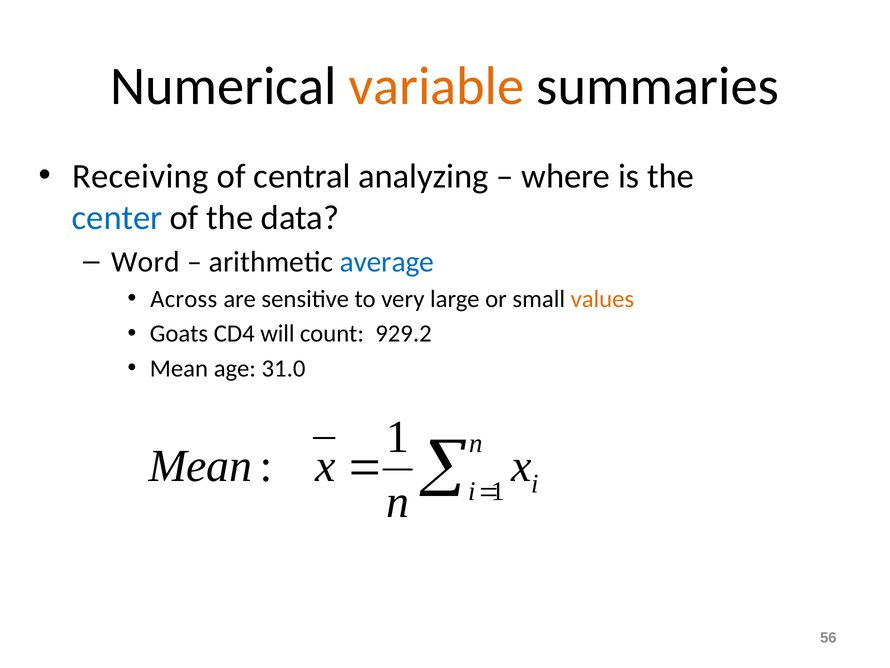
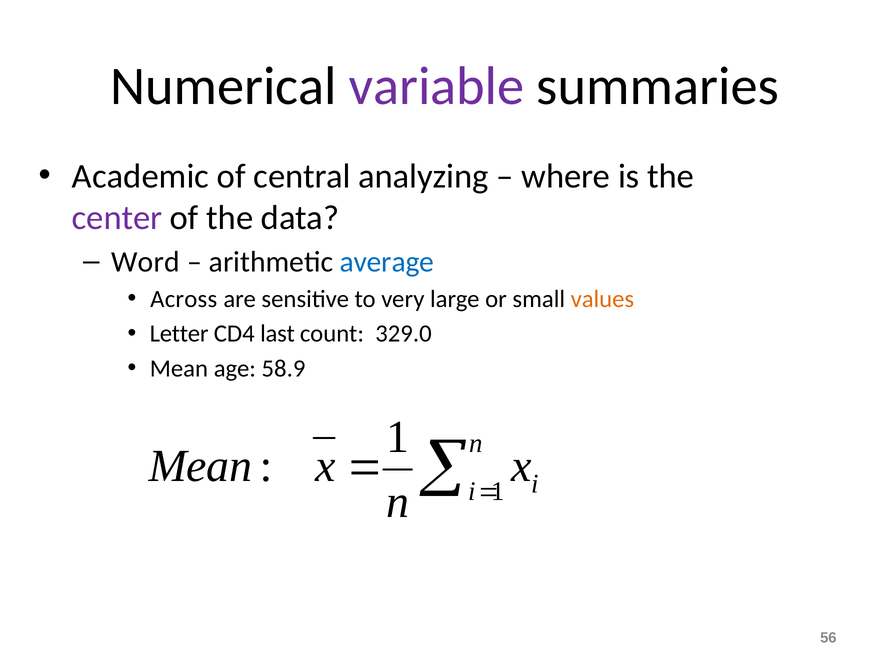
variable colour: orange -> purple (436, 86)
Receiving: Receiving -> Academic (141, 176)
center colour: blue -> purple (117, 218)
Goats: Goats -> Letter (179, 334)
will: will -> last (277, 334)
929.2: 929.2 -> 329.0 (403, 334)
31.0: 31.0 -> 58.9 (283, 368)
